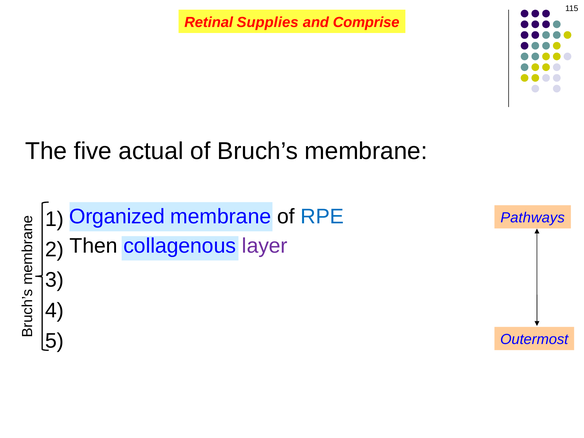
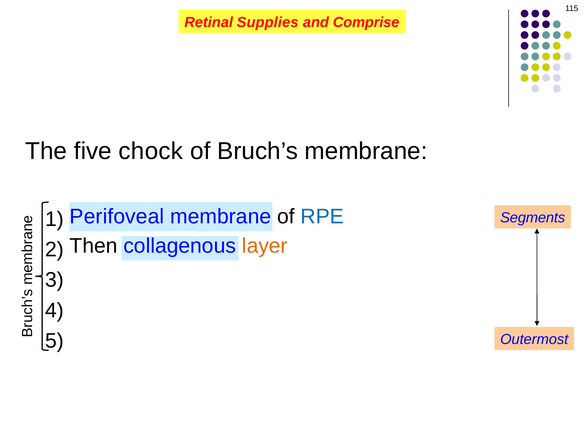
actual: actual -> chock (151, 151)
Organized: Organized -> Perifoveal (117, 216)
Pathways: Pathways -> Segments (533, 218)
layer colour: purple -> orange (265, 246)
